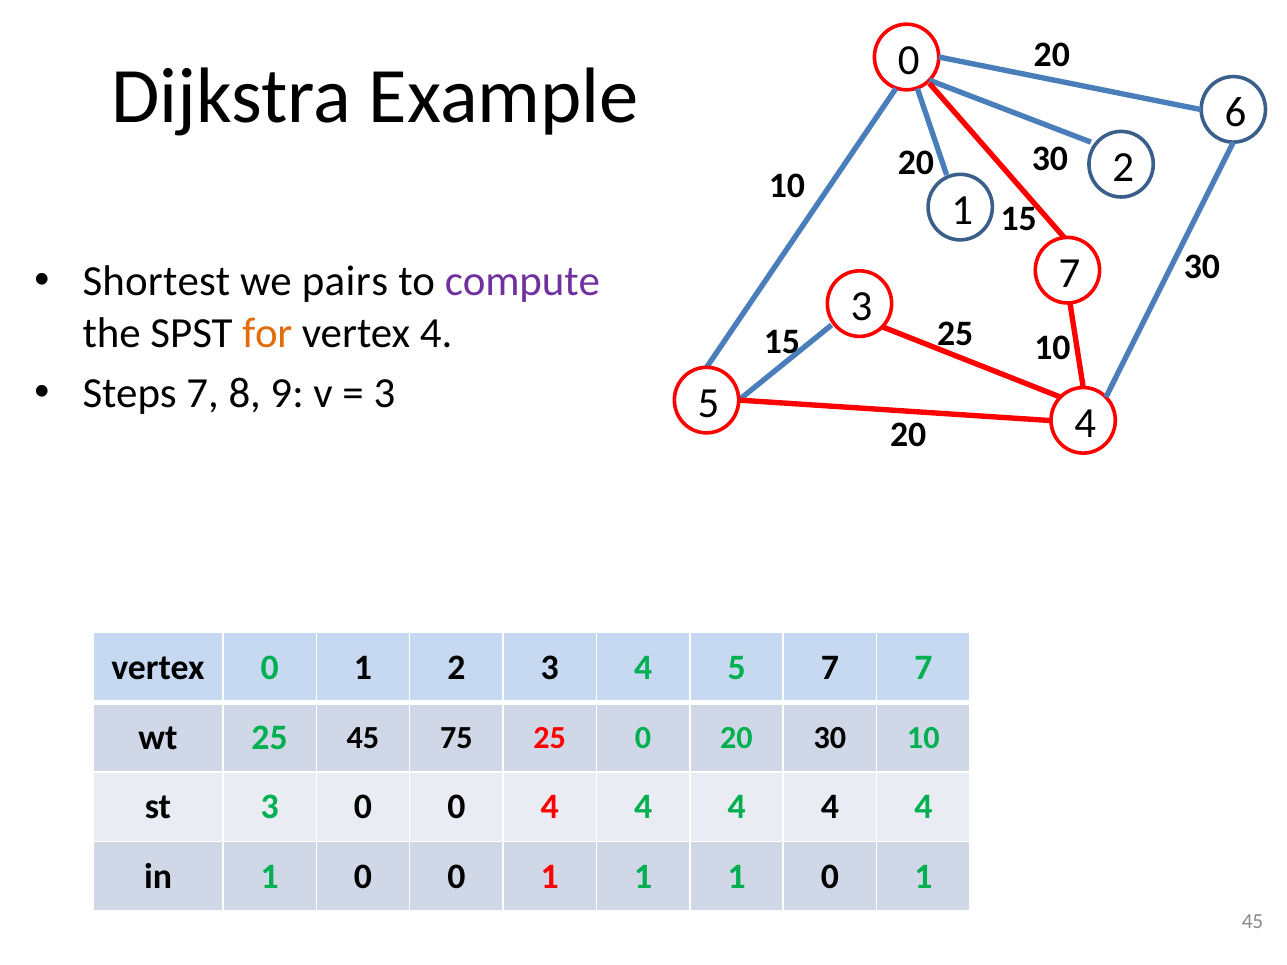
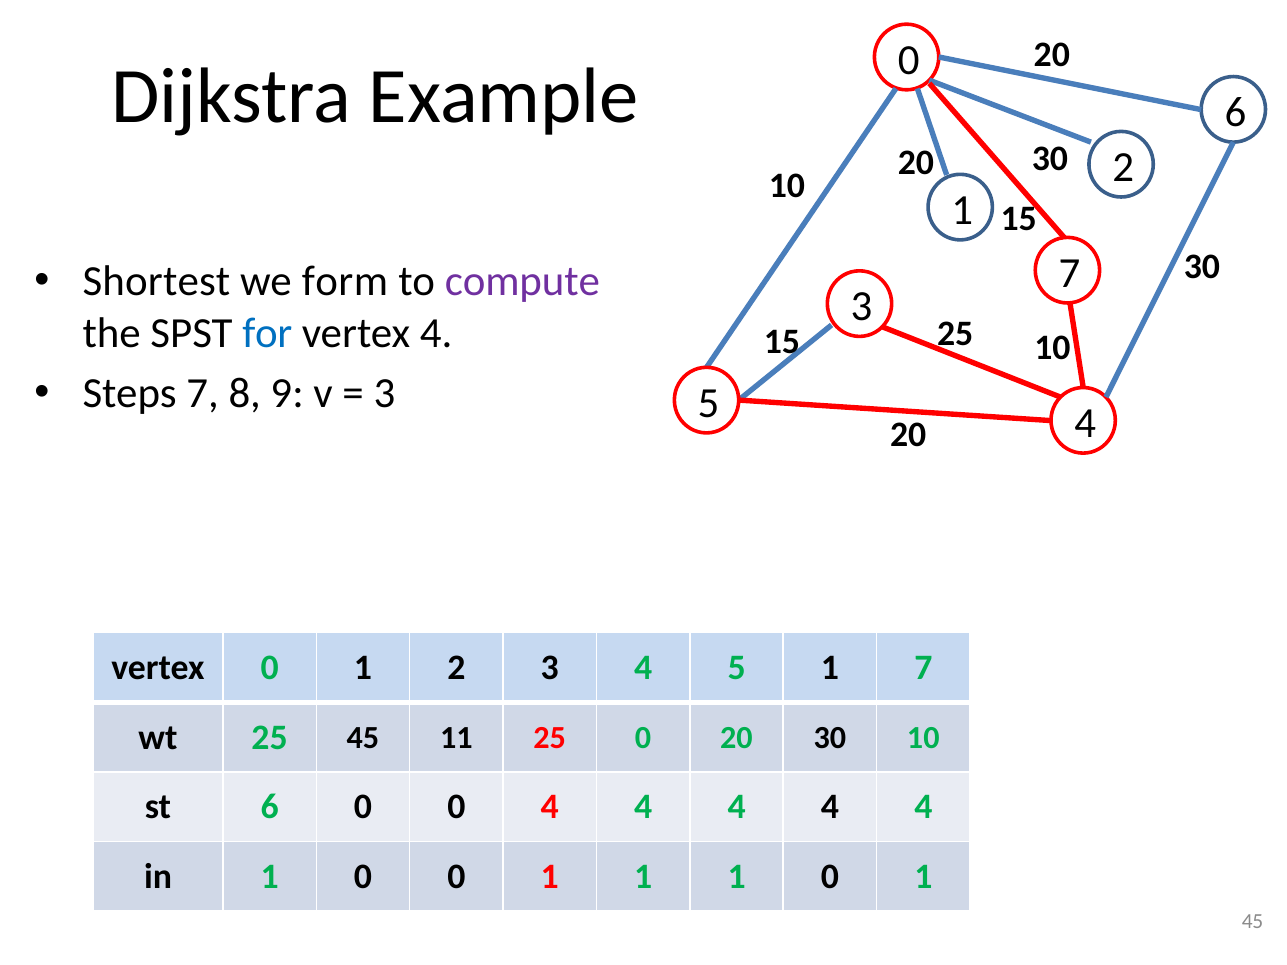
pairs: pairs -> form (345, 282)
for colour: orange -> blue (267, 333)
5 7: 7 -> 1 (830, 668)
75: 75 -> 11 (456, 738)
st 3: 3 -> 6 (270, 807)
